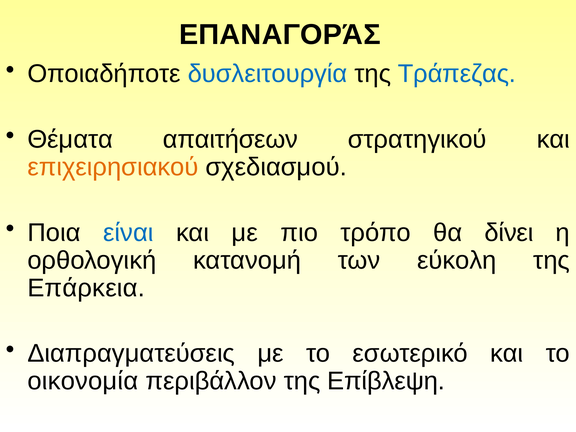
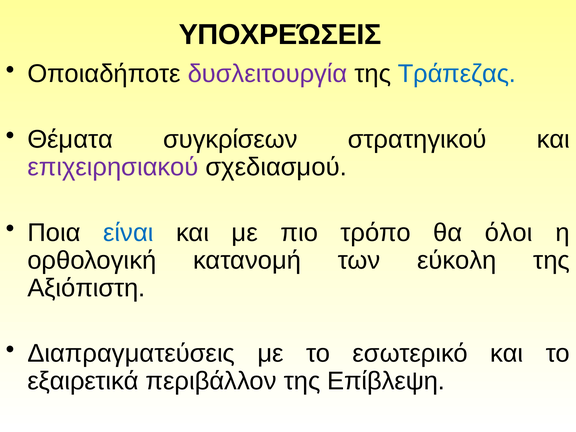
ΕΠΑΝΑΓΟΡΆΣ: ΕΠΑΝΑΓΟΡΆΣ -> ΥΠΟΧΡΕΏΣΕΙΣ (280, 35)
δυσλειτουργία colour: blue -> purple (268, 74)
απαιτήσεων: απαιτήσεων -> συγκρίσεων (230, 139)
επιχειρησιακού colour: orange -> purple (113, 167)
δίνει: δίνει -> όλοι (509, 233)
Επάρκεια: Επάρκεια -> Αξιόπιστη (86, 288)
οικονομία: οικονομία -> εξαιρετικά (83, 381)
